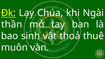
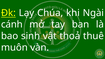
thần: thần -> cánh (12, 24)
